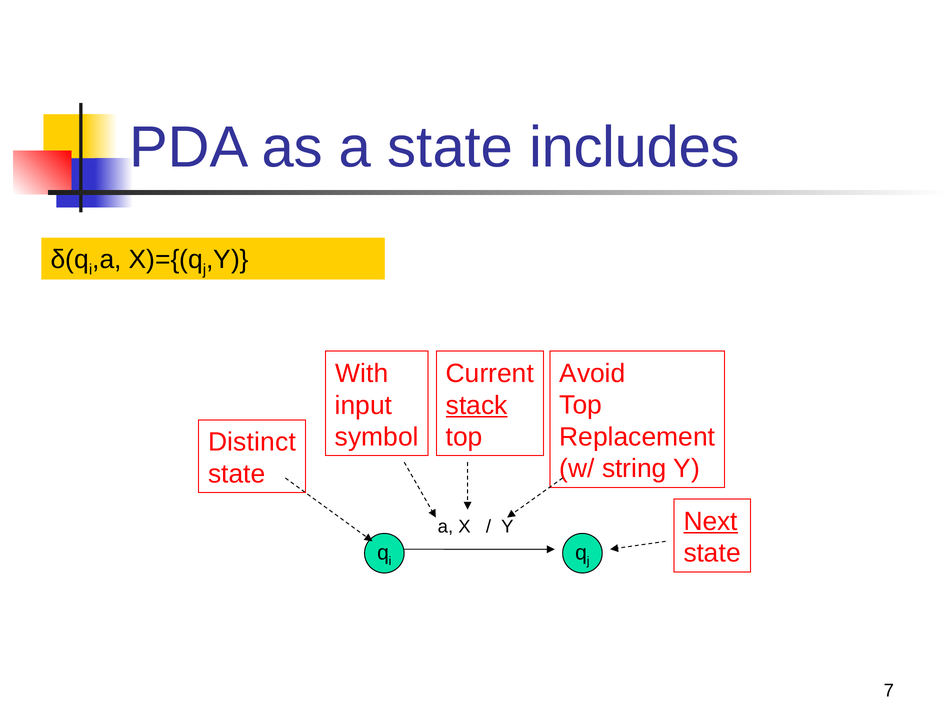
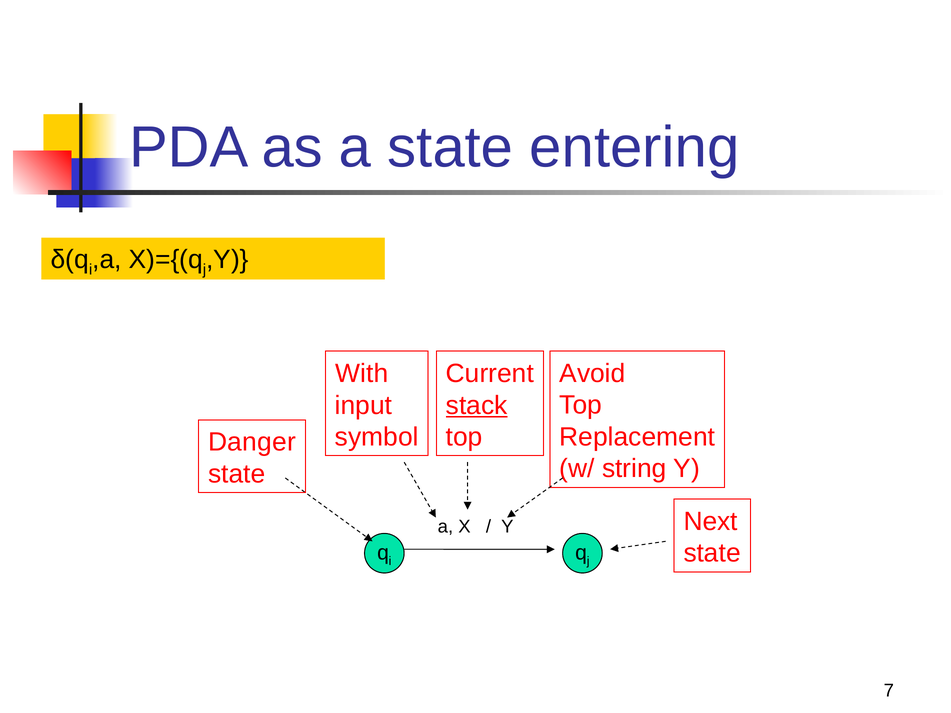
includes: includes -> entering (634, 148)
Distinct: Distinct -> Danger (252, 442)
Next underline: present -> none (711, 522)
